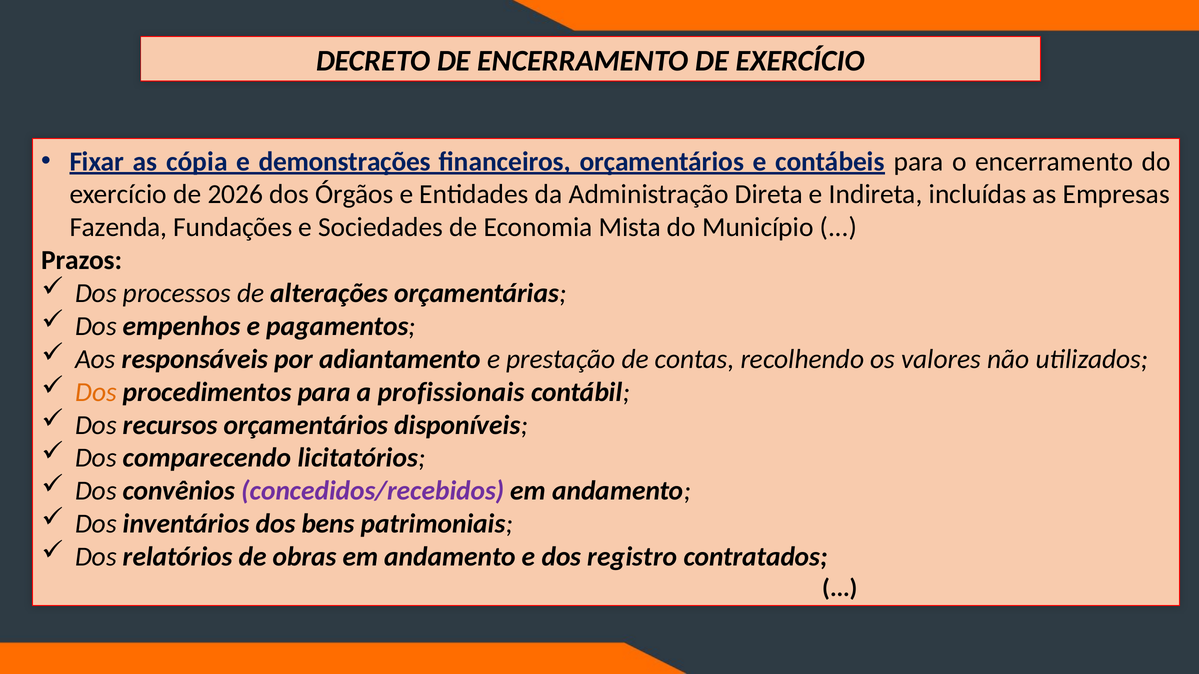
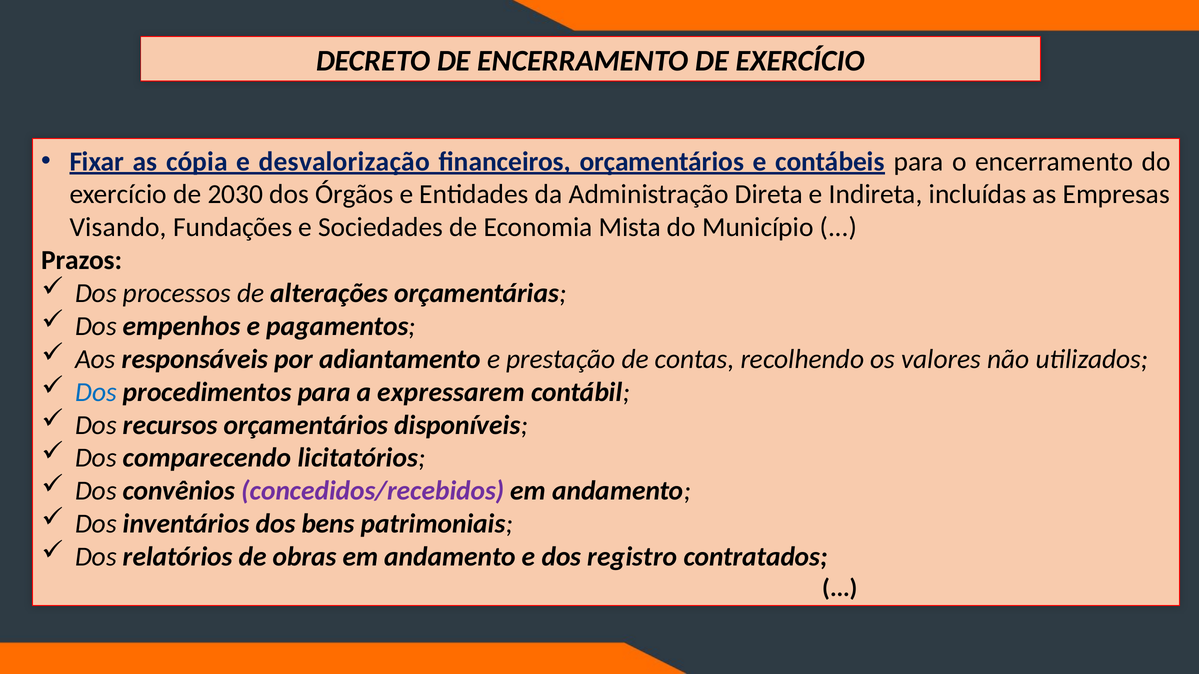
demonstrações: demonstrações -> desvalorização (344, 162)
2026: 2026 -> 2030 (235, 195)
Fazenda: Fazenda -> Visando (118, 227)
Dos colour: orange -> blue (96, 392)
profissionais: profissionais -> expressarem (451, 392)
